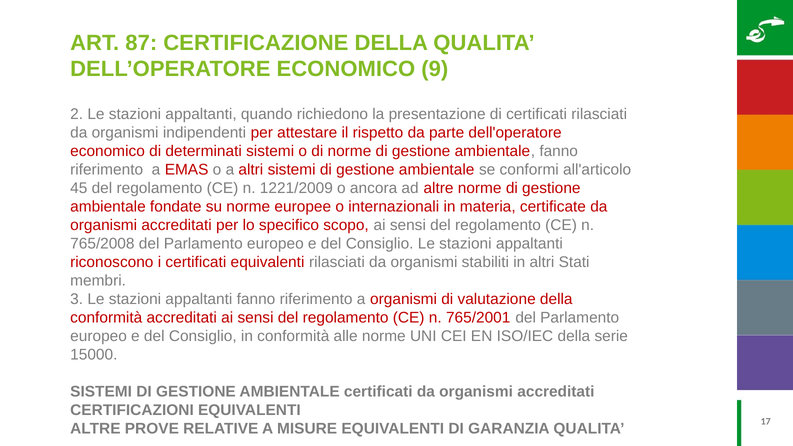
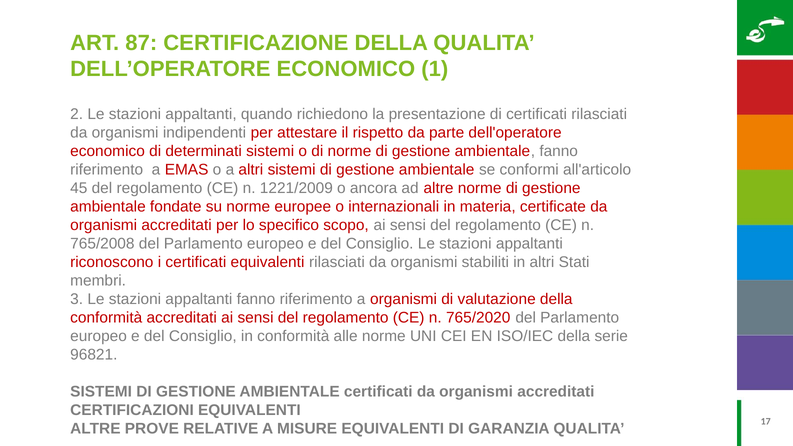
9: 9 -> 1 (435, 69)
765/2001: 765/2001 -> 765/2020 (478, 318)
15000: 15000 -> 96821 (94, 355)
